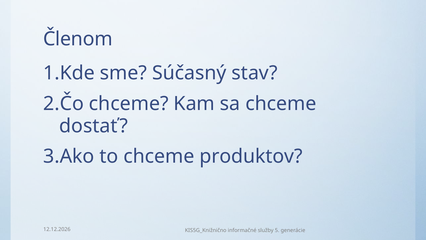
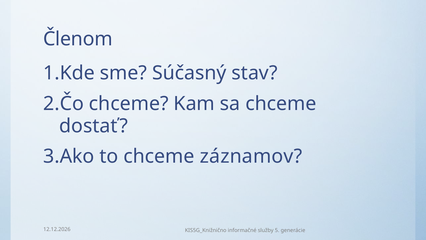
produktov: produktov -> záznamov (251, 156)
